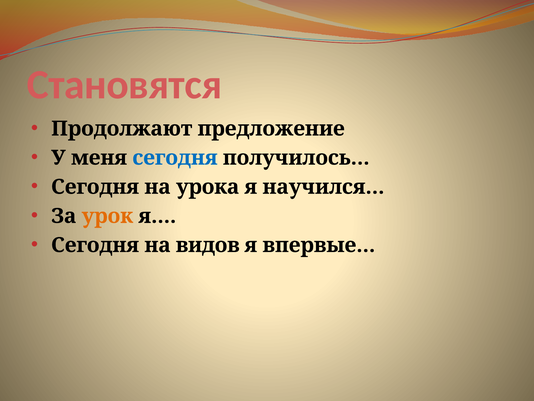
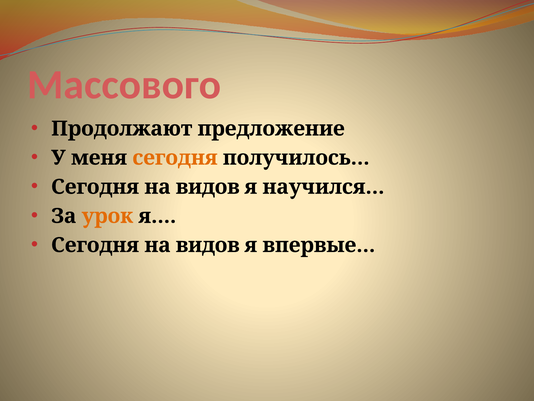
Становятся: Становятся -> Массового (124, 85)
сегодня colour: blue -> orange (175, 158)
урока: урока -> видов (208, 187)
